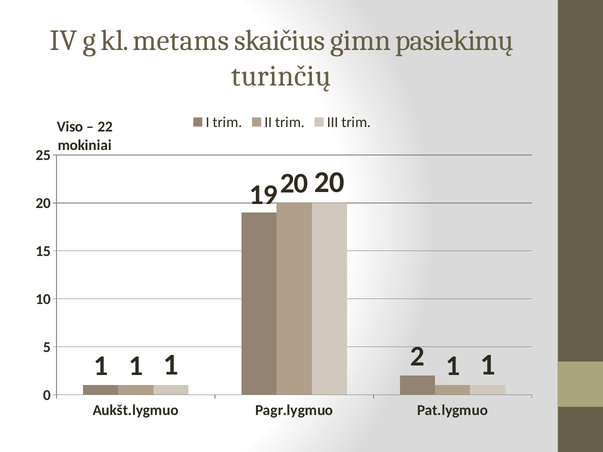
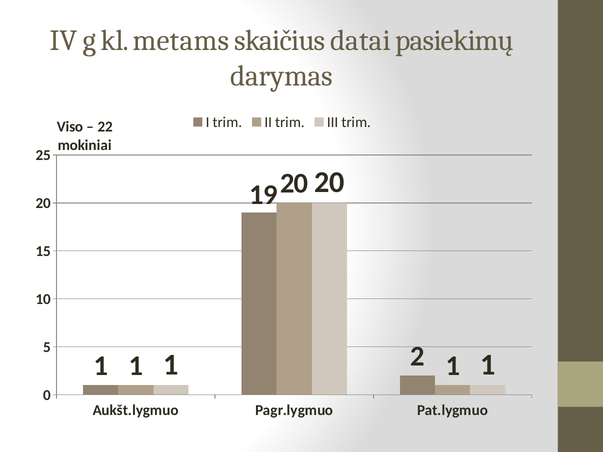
gimn: gimn -> datai (360, 41)
turinčių: turinčių -> darymas (282, 76)
